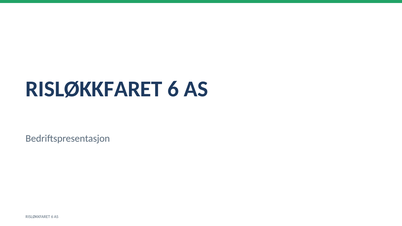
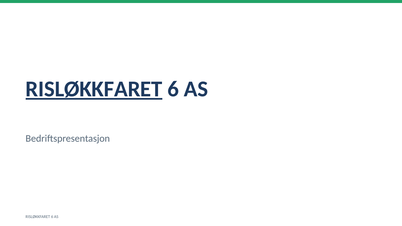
RISLØKKFARET underline: none -> present (94, 89)
